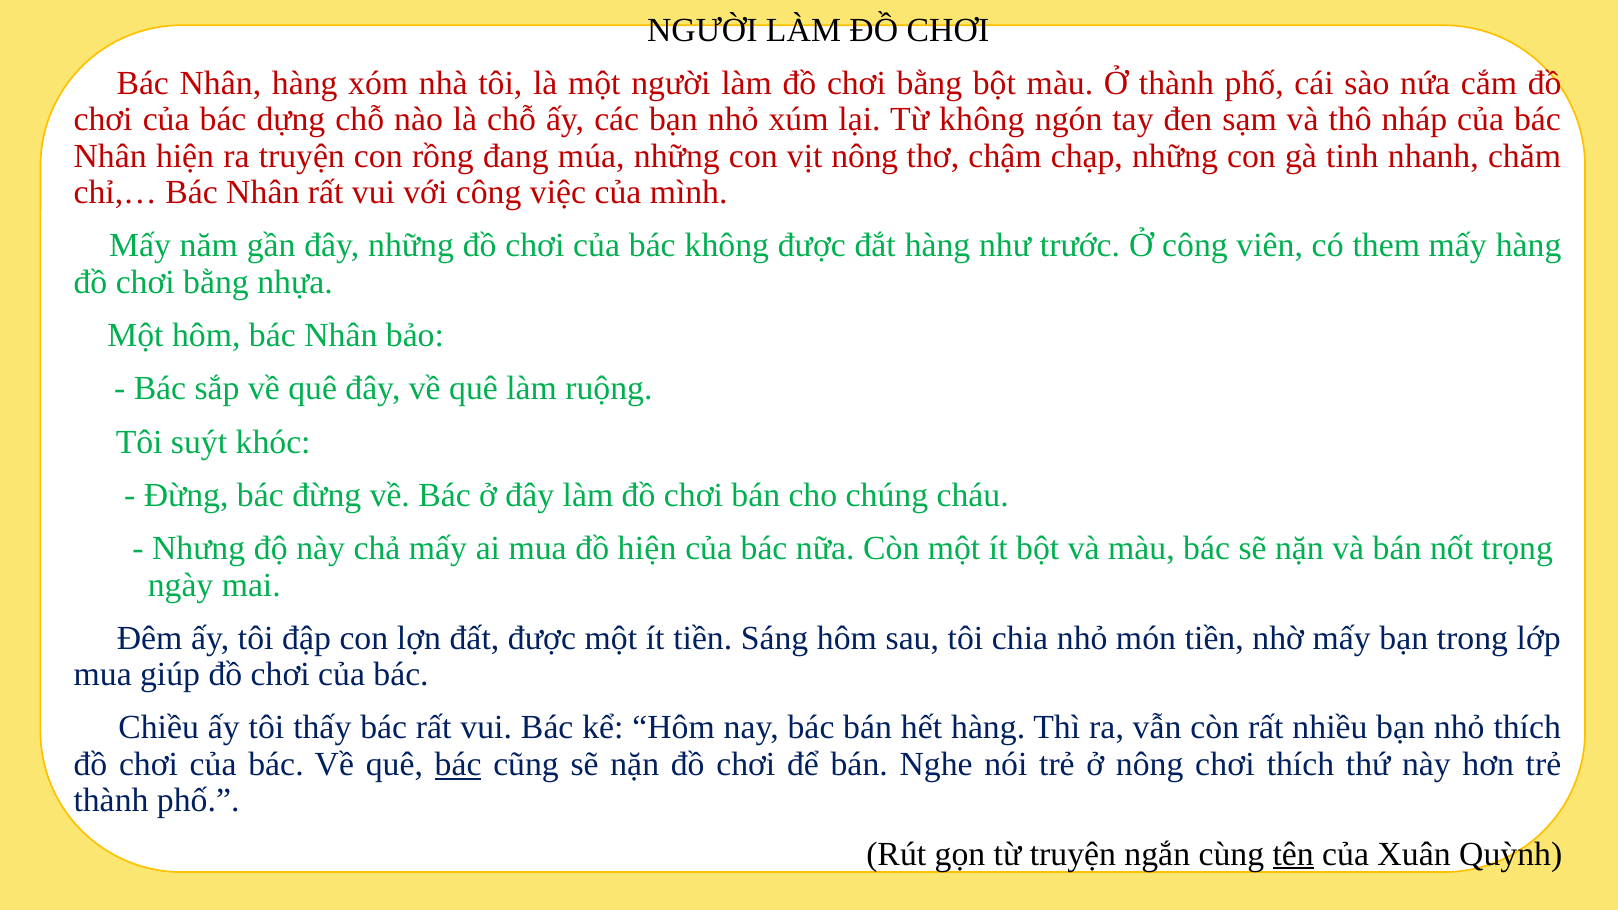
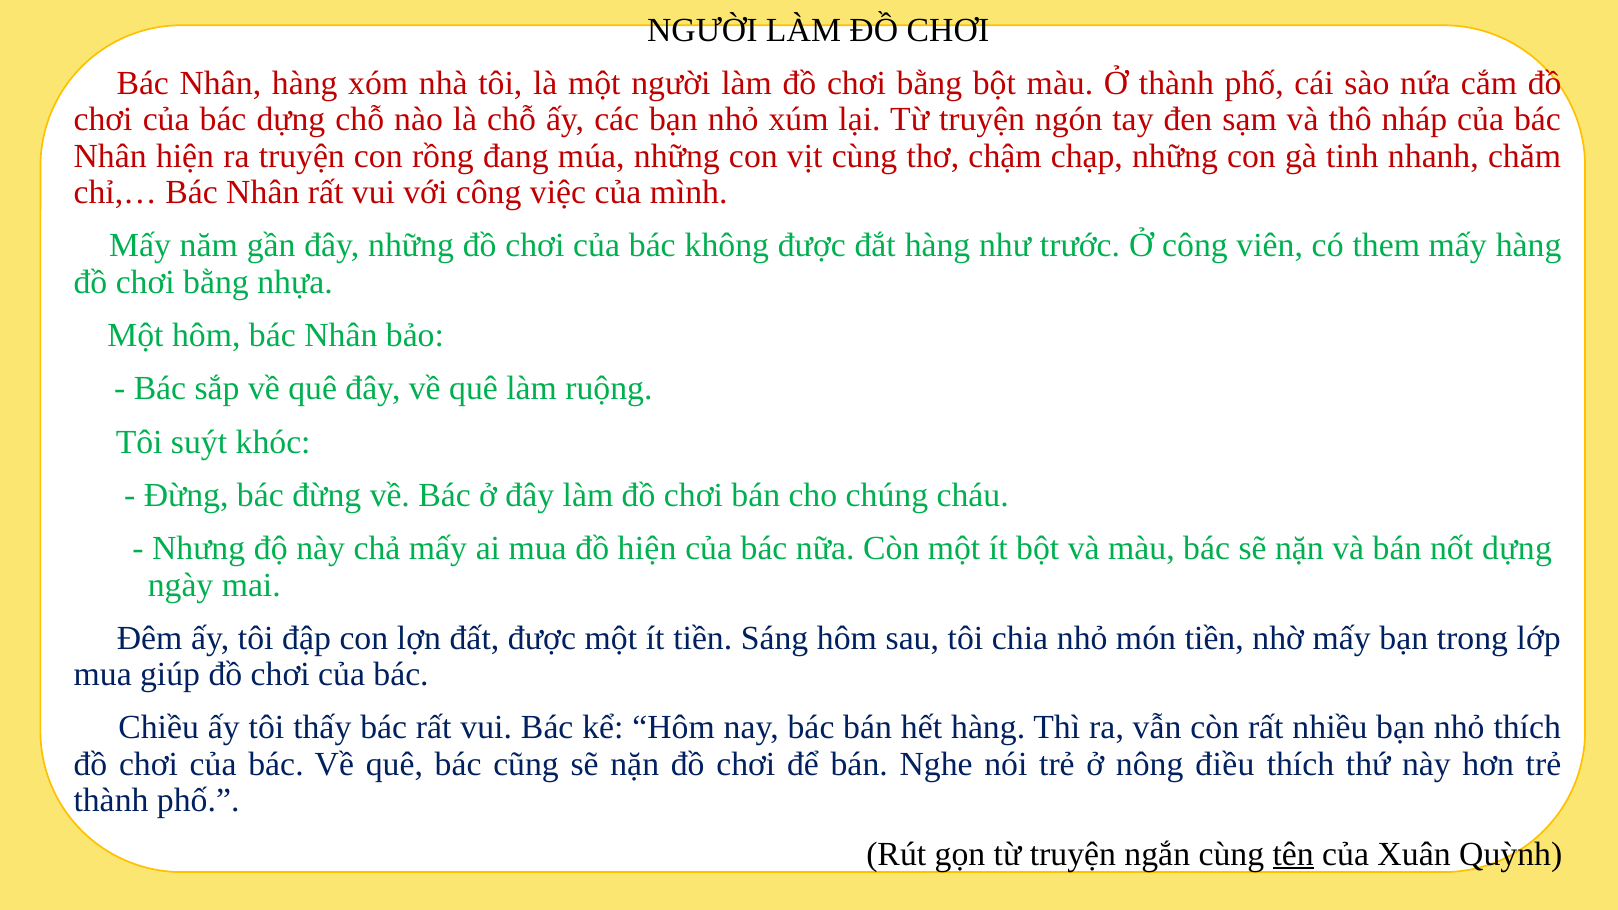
lại Từ không: không -> truyện (982, 120)
vịt nông: nông -> cùng (865, 156)
nốt trọng: trọng -> dựng (1517, 549)
bác underline: present -> none (458, 764)
nông chơi: chơi -> điều (1225, 764)
